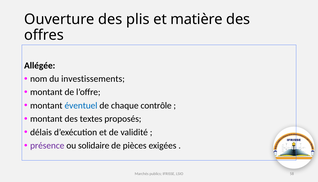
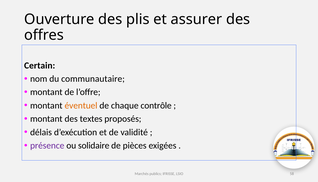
matière: matière -> assurer (196, 19)
Allégée: Allégée -> Certain (40, 65)
investissements: investissements -> communautaire (93, 79)
éventuel colour: blue -> orange (81, 105)
